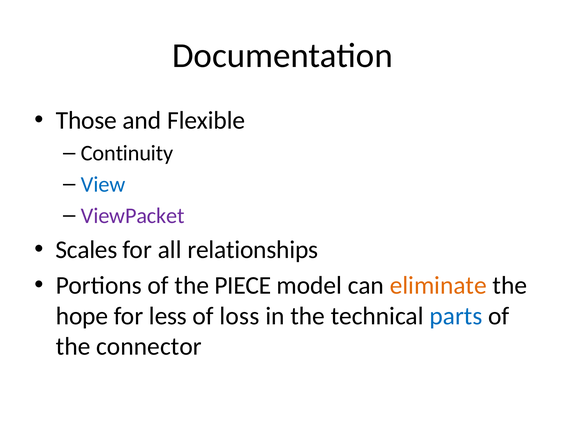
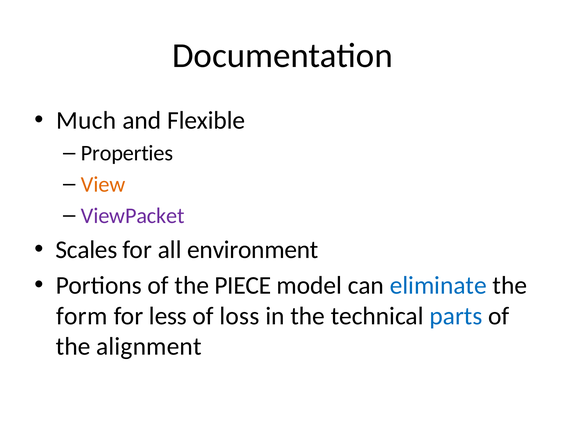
Those: Those -> Much (86, 120)
Continuity: Continuity -> Properties (127, 153)
View colour: blue -> orange (103, 184)
relationships: relationships -> environment (253, 250)
eliminate colour: orange -> blue (438, 285)
hope: hope -> form (82, 316)
connector: connector -> alignment (149, 346)
